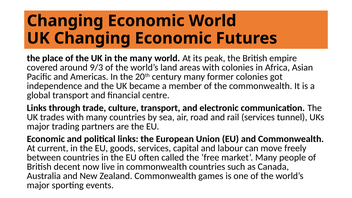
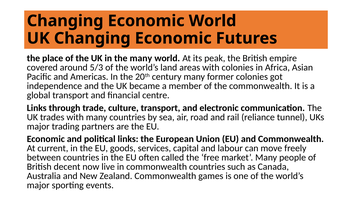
9/3: 9/3 -> 5/3 (96, 68)
rail services: services -> reliance (258, 117)
